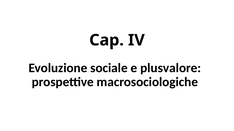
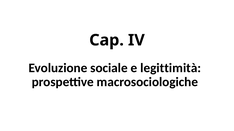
plusvalore: plusvalore -> legittimità (171, 68)
